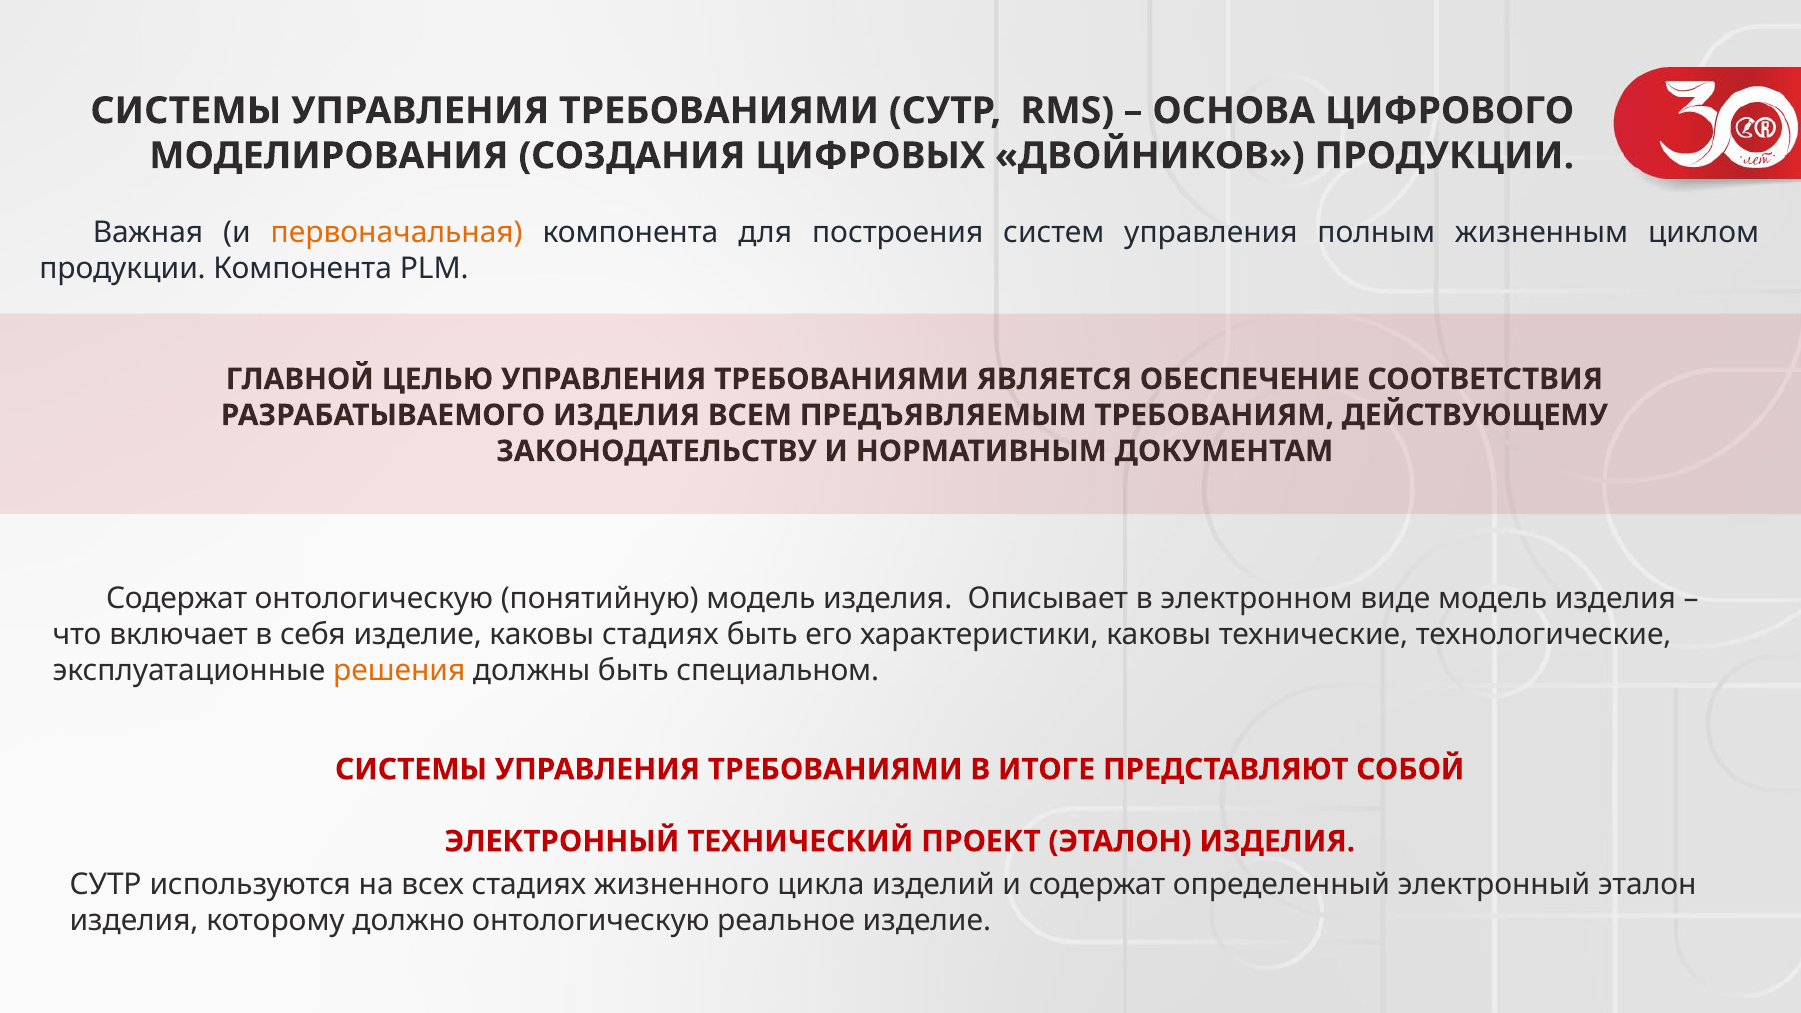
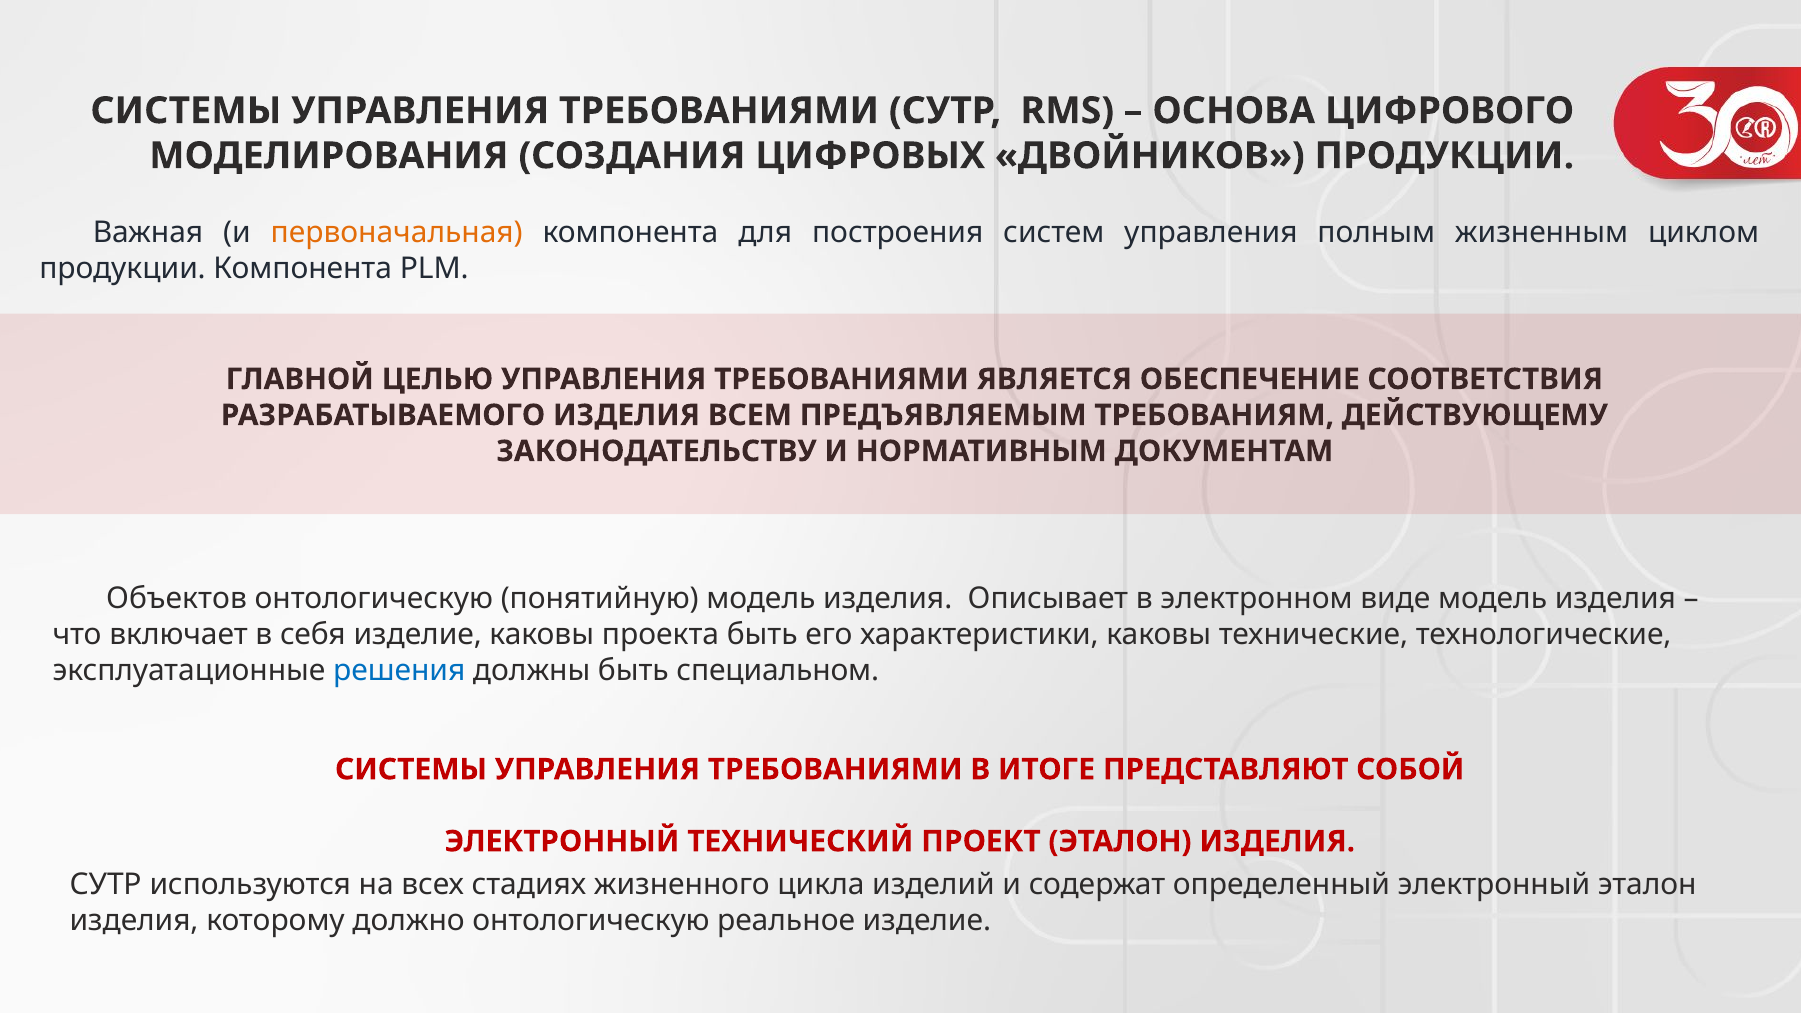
Содержат: Содержат -> Объектов (177, 599)
каковы стадиях: стадиях -> проекта (661, 635)
решения colour: orange -> blue (399, 671)
